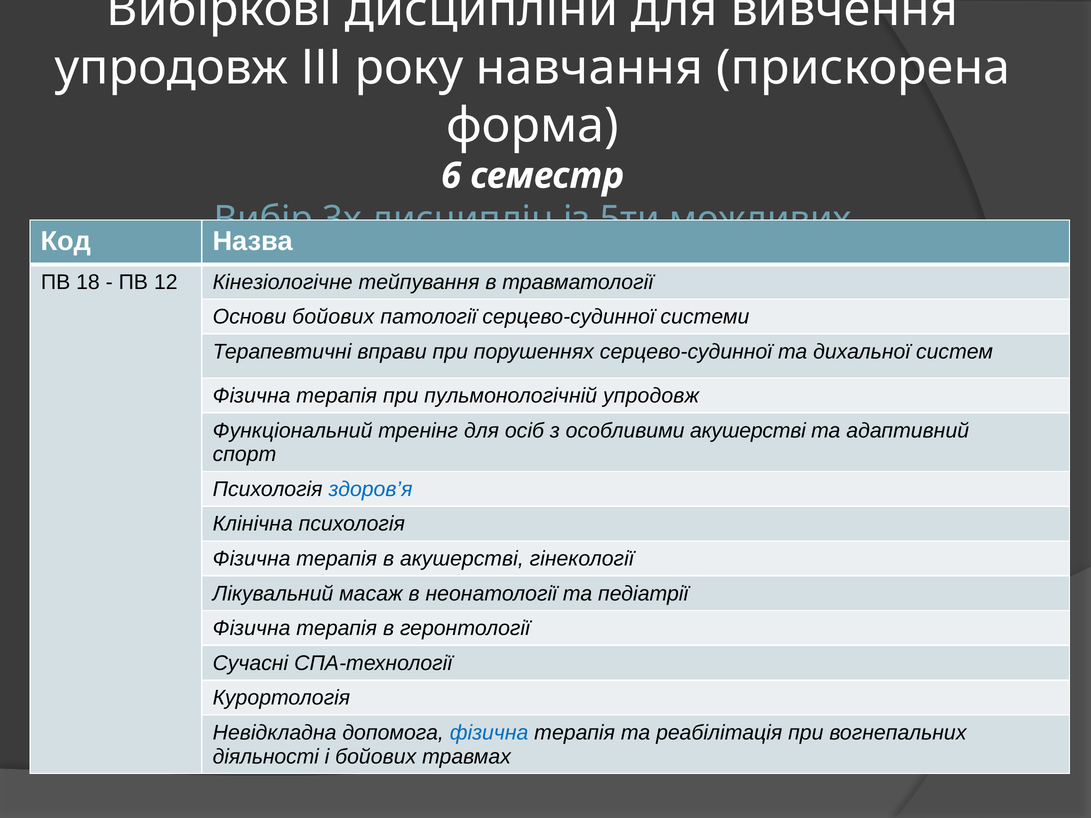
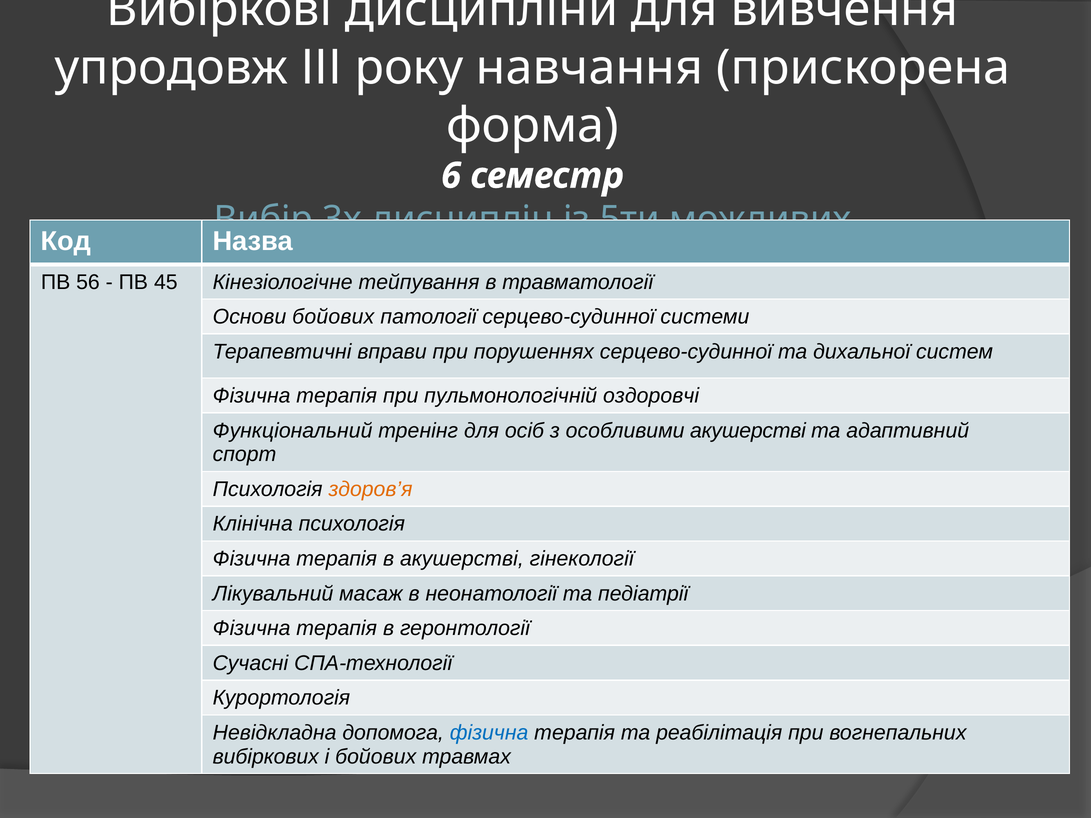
18: 18 -> 56 (88, 282)
12: 12 -> 45 (166, 282)
пульмонологічній упродовж: упродовж -> оздоровчі (651, 396)
здоров’я colour: blue -> orange (370, 489)
діяльності: діяльності -> вибіркових (266, 757)
